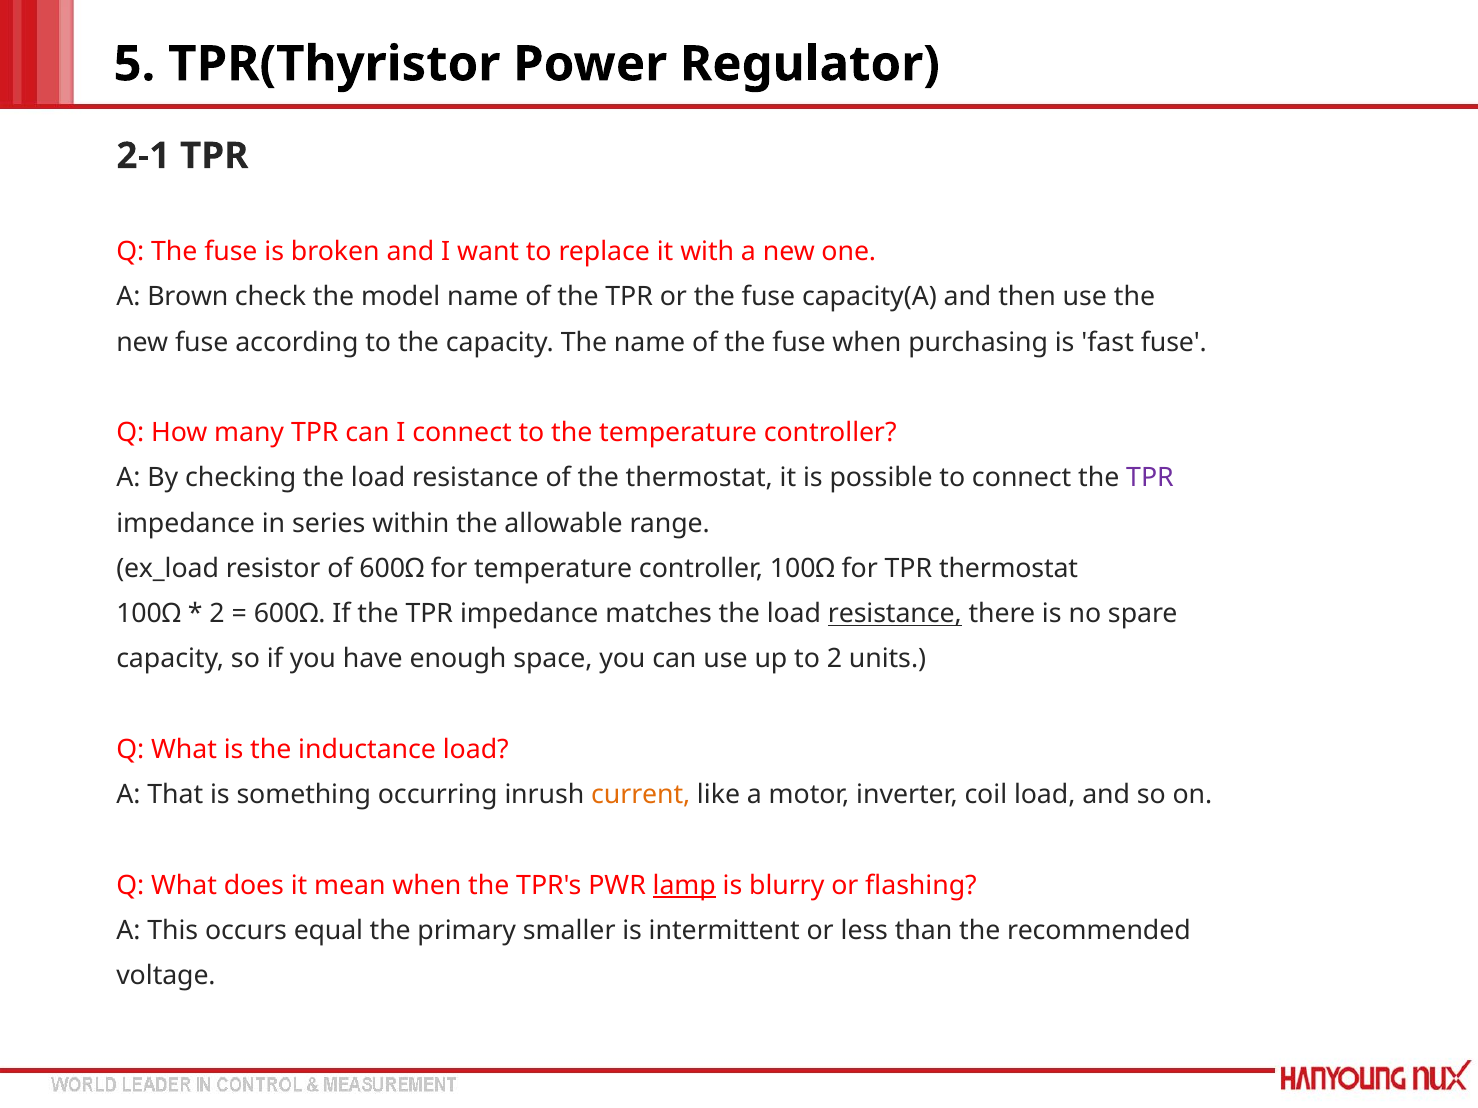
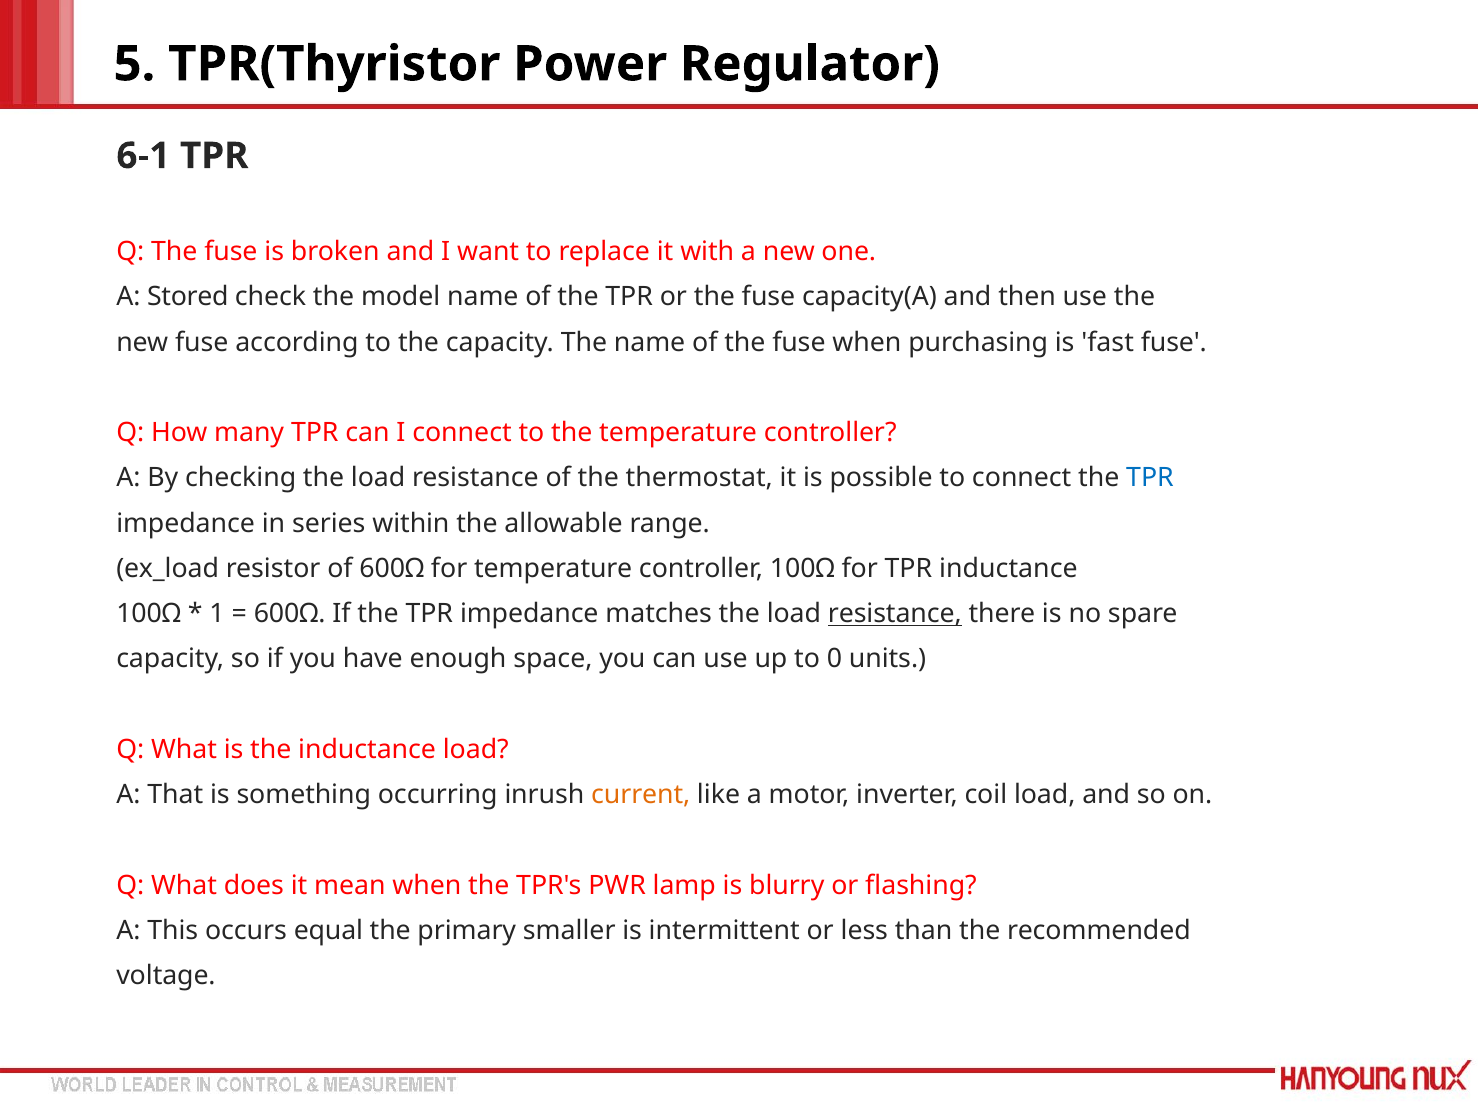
2-1: 2-1 -> 6-1 (143, 156)
Brown: Brown -> Stored (188, 297)
TPR colour: purple -> blue (1150, 478)
TPR thermostat: thermostat -> inductance (1008, 569)
2: 2 -> 1 (217, 614)
to 2: 2 -> 0 (834, 659)
lamp underline: present -> none (684, 886)
